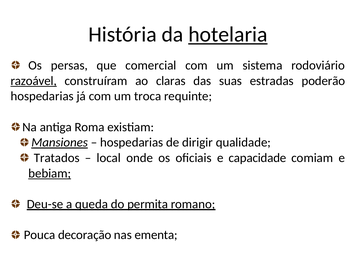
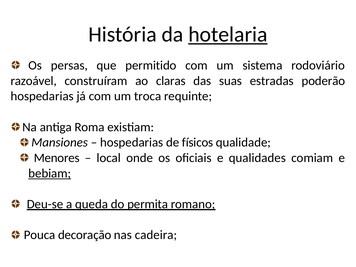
comercial: comercial -> permitido (151, 65)
razoável underline: present -> none (34, 81)
Mansiones underline: present -> none (60, 142)
dirigir: dirigir -> físicos (198, 142)
Tratados: Tratados -> Menores (57, 158)
capacidade: capacidade -> qualidades (257, 158)
ementa: ementa -> cadeira (156, 235)
